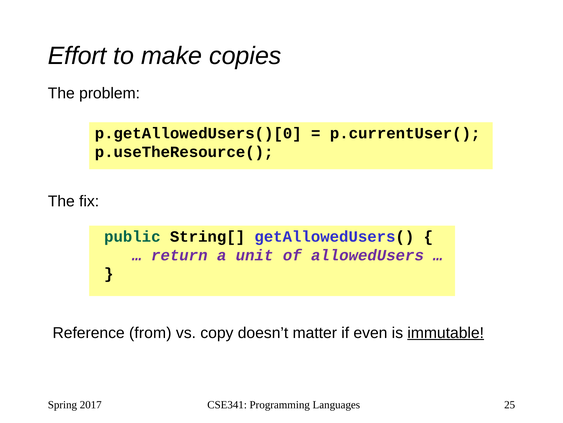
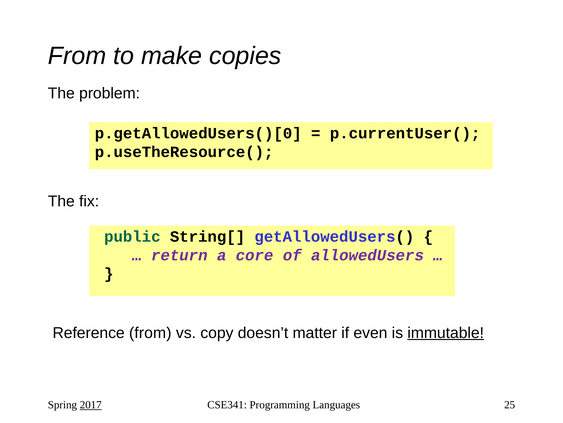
Effort: Effort -> From (77, 56)
unit: unit -> core (255, 255)
2017 underline: none -> present (91, 404)
